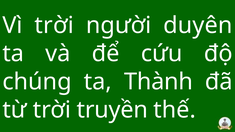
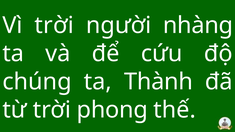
duyên: duyên -> nhàng (198, 25)
truyền: truyền -> phong (112, 110)
